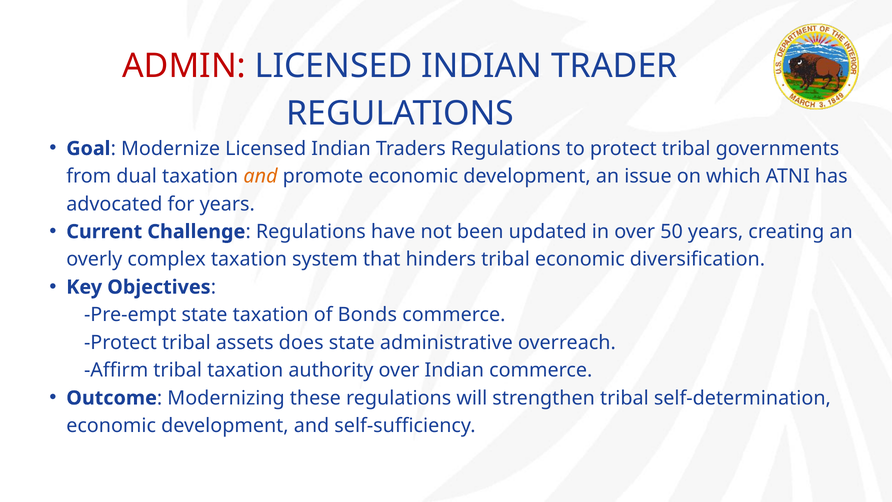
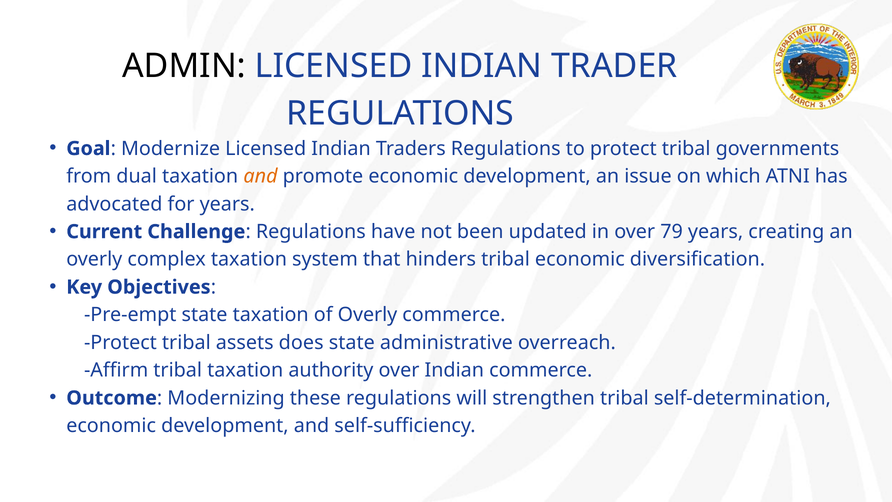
ADMIN colour: red -> black (184, 66)
50: 50 -> 79 (672, 232)
of Bonds: Bonds -> Overly (368, 315)
